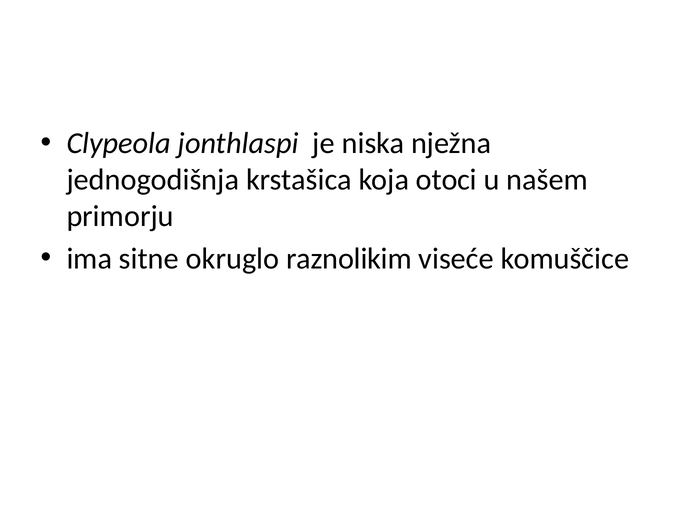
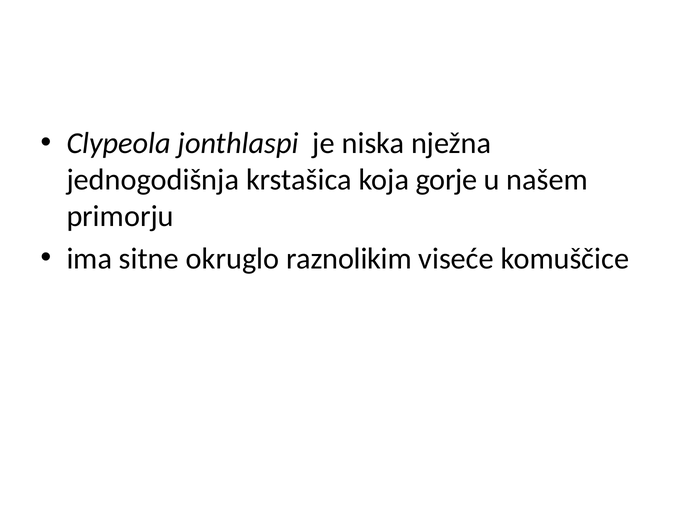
otoci: otoci -> gorje (446, 179)
